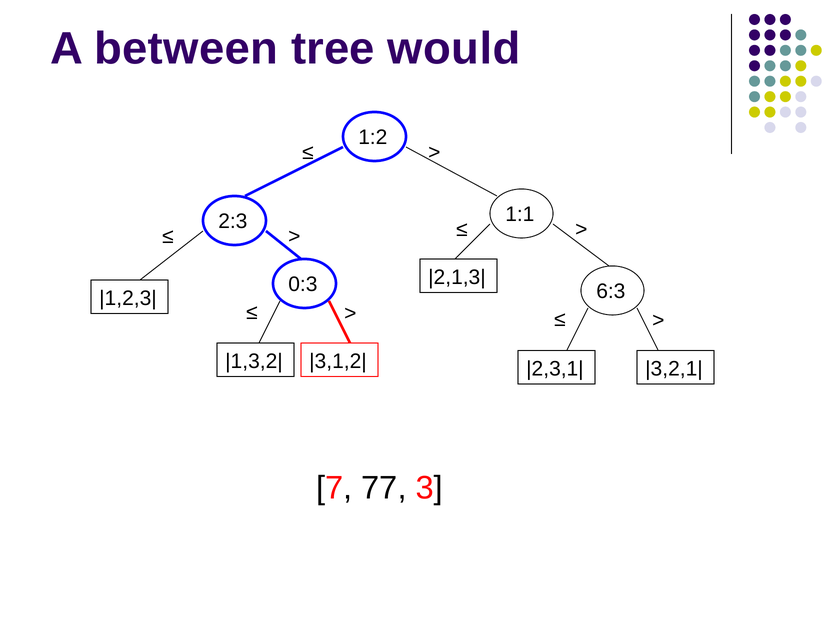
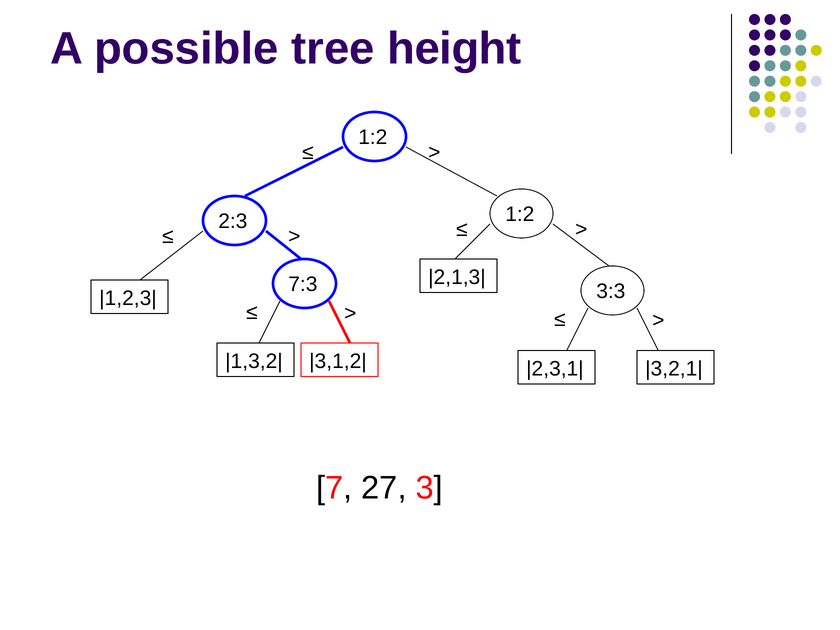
between: between -> possible (186, 49)
would: would -> height (454, 49)
1:1: 1:1 -> 1:2 (520, 214)
0:3: 0:3 -> 7:3 (303, 284)
6:3: 6:3 -> 3:3 (611, 291)
77: 77 -> 27 (384, 488)
